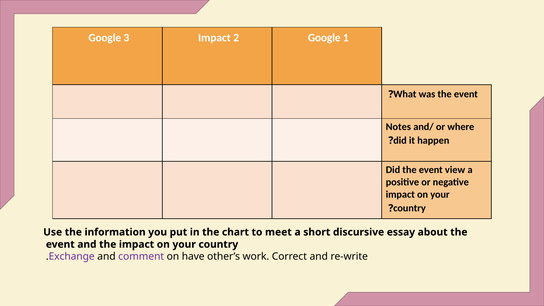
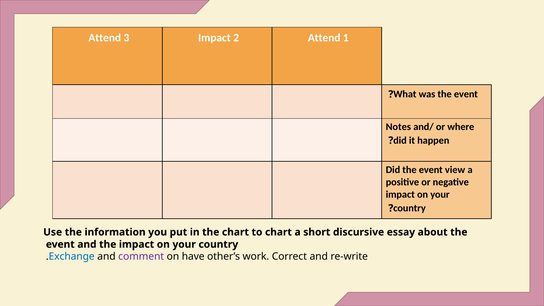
Google: Google -> Attend (105, 38)
2 Google: Google -> Attend (324, 38)
to meet: meet -> chart (278, 232)
Exchange colour: purple -> blue (72, 257)
